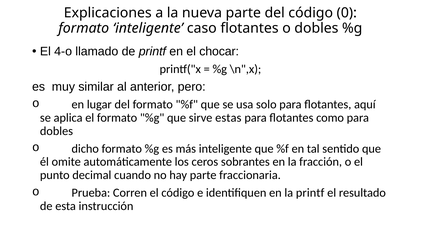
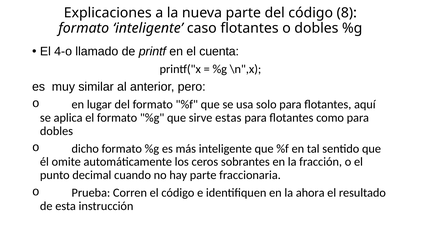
0: 0 -> 8 (347, 13)
chocar: chocar -> cuenta (219, 52)
la printf: printf -> ahora (310, 193)
